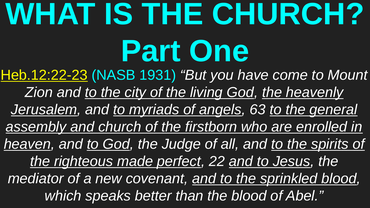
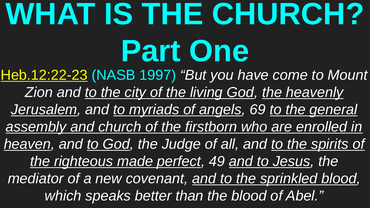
1931: 1931 -> 1997 (158, 75)
63: 63 -> 69 (258, 110)
22: 22 -> 49 (217, 161)
